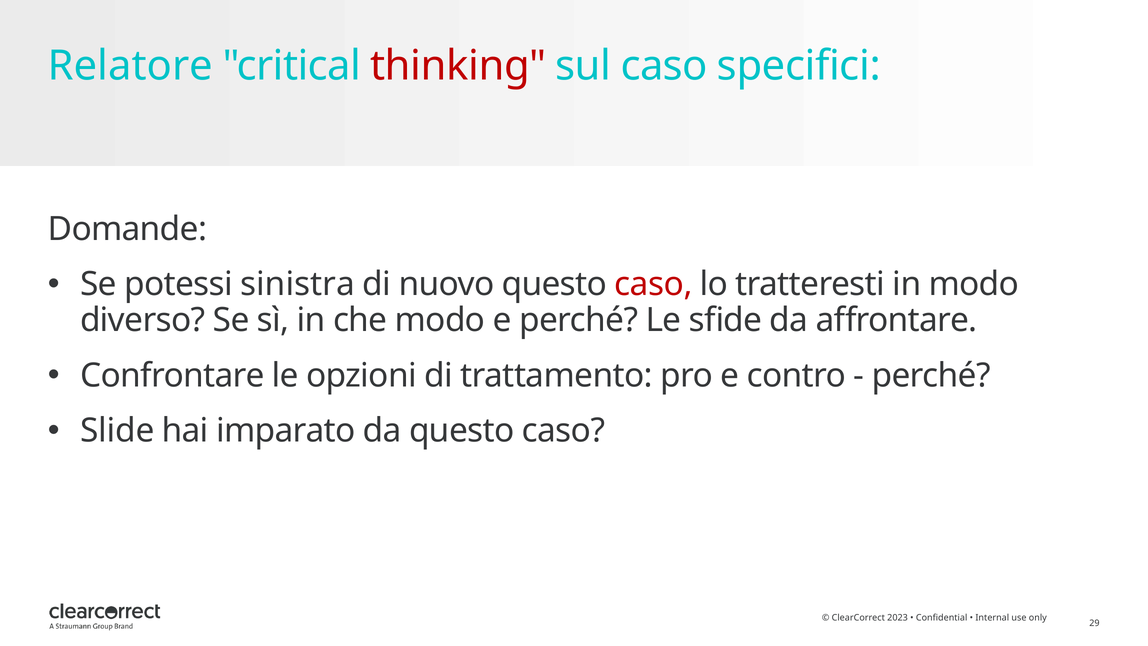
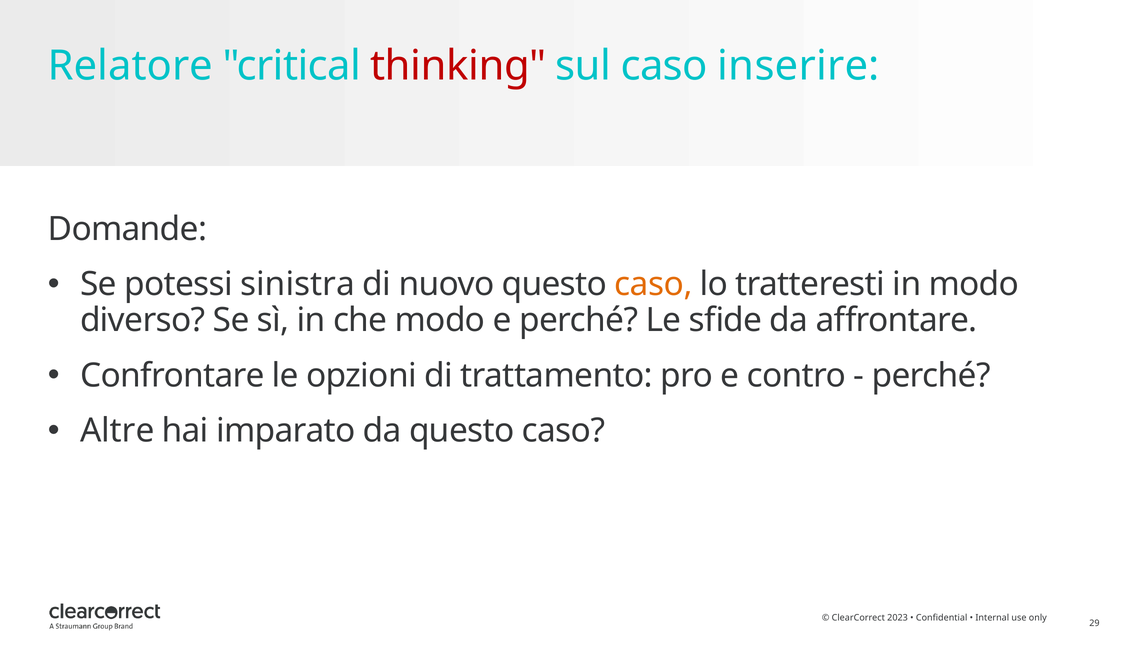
specifici: specifici -> inserire (799, 66)
caso colour: red -> orange (653, 284)
Slide: Slide -> Altre (117, 431)
